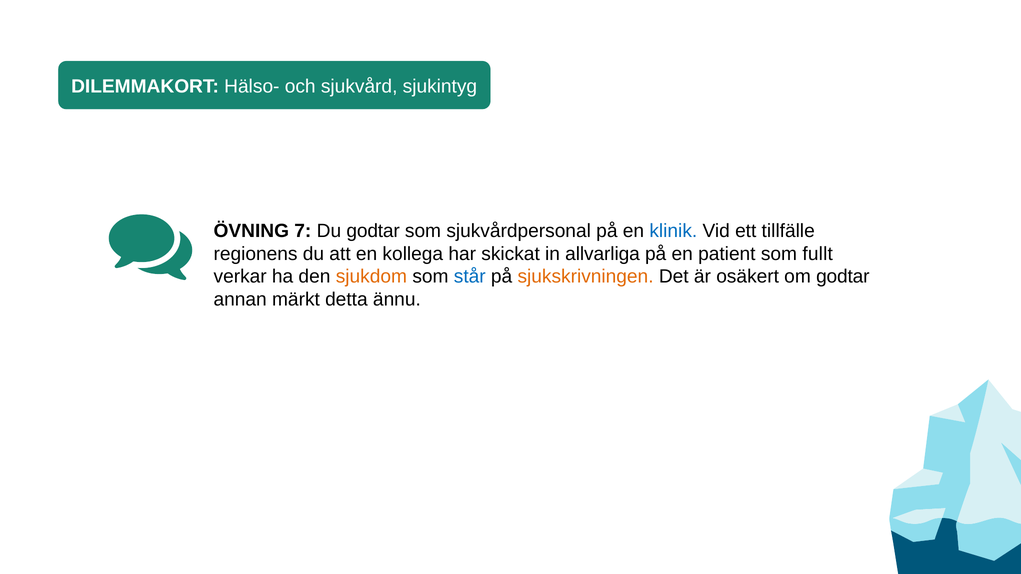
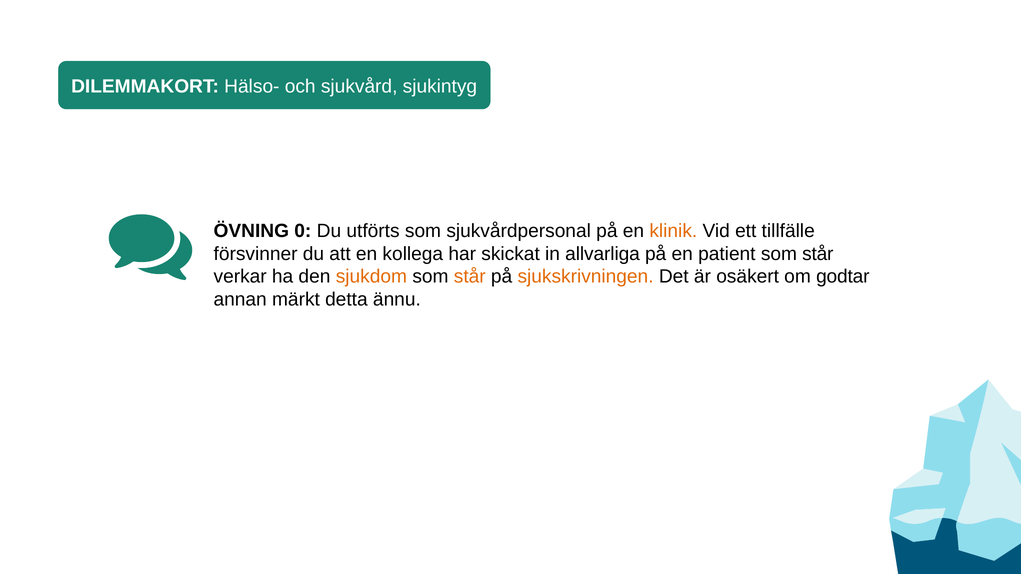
7: 7 -> 0 (303, 231)
Du godtar: godtar -> utförts (373, 231)
klinik colour: blue -> orange (673, 231)
regionens: regionens -> försvinner (256, 254)
patient som fullt: fullt -> står (818, 254)
står colour: blue -> orange (470, 277)
